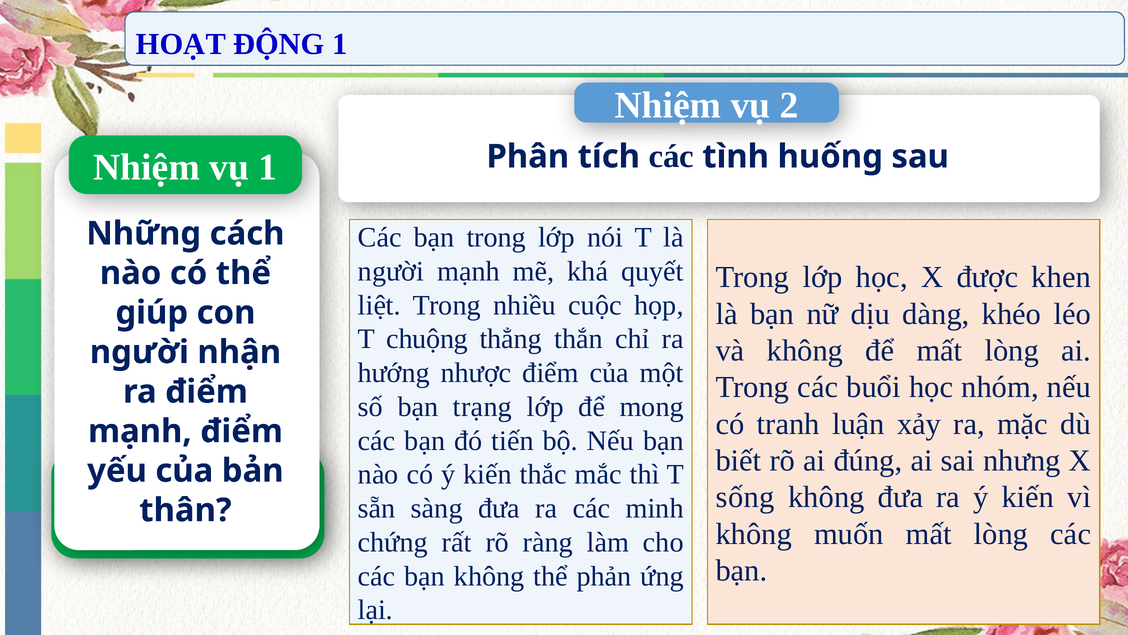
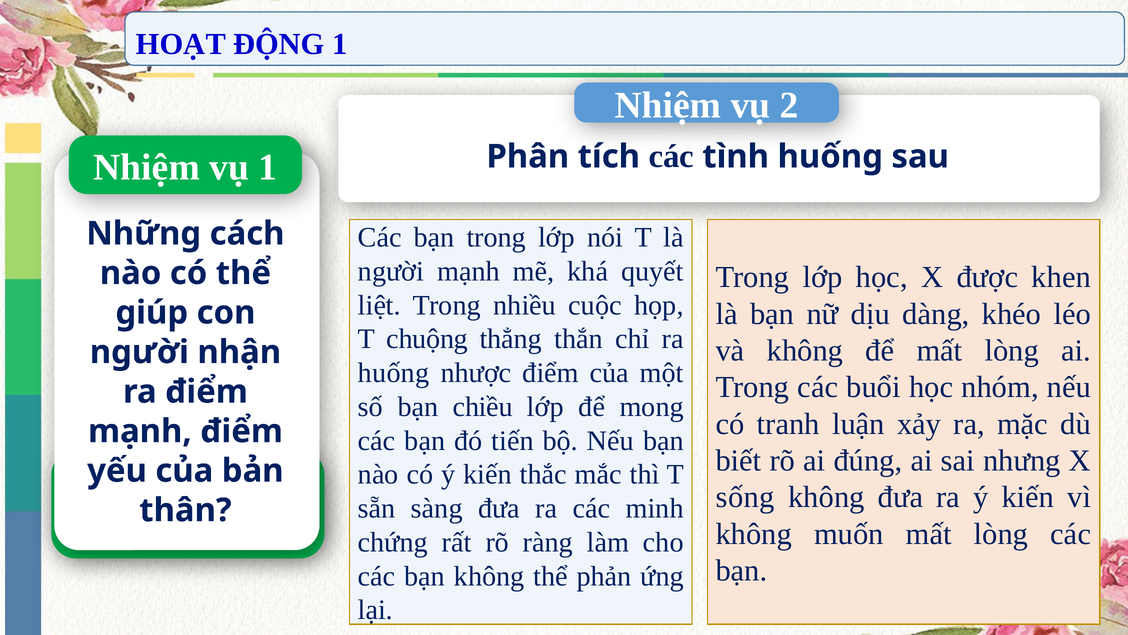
hướng: hướng -> huống (394, 373)
trạng: trạng -> chiều (483, 407)
